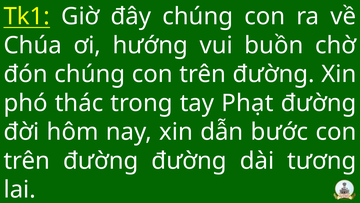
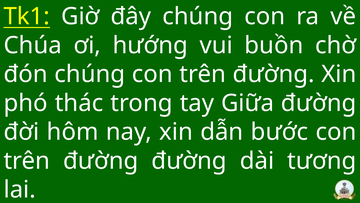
Phạt: Phạt -> Giữa (248, 103)
